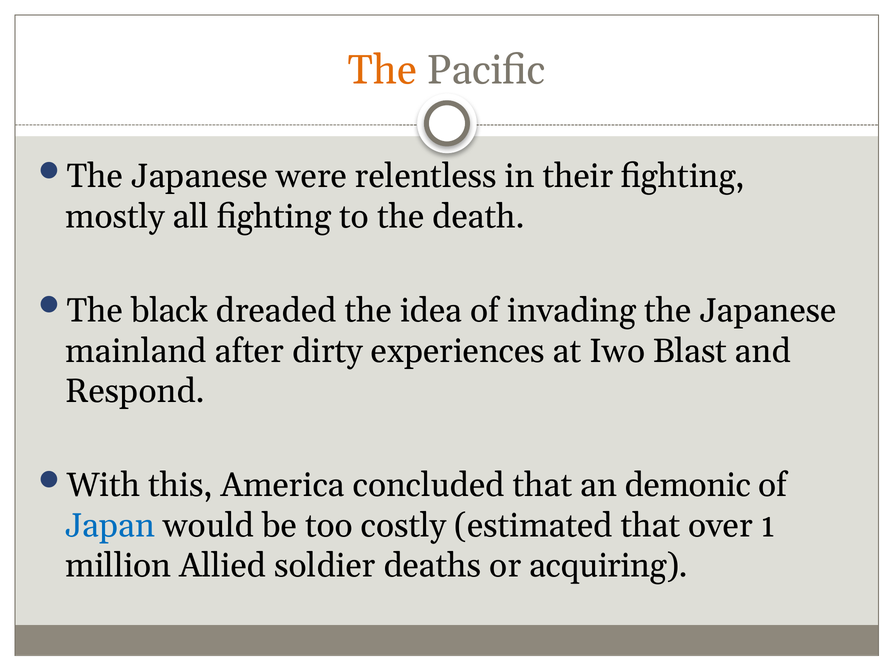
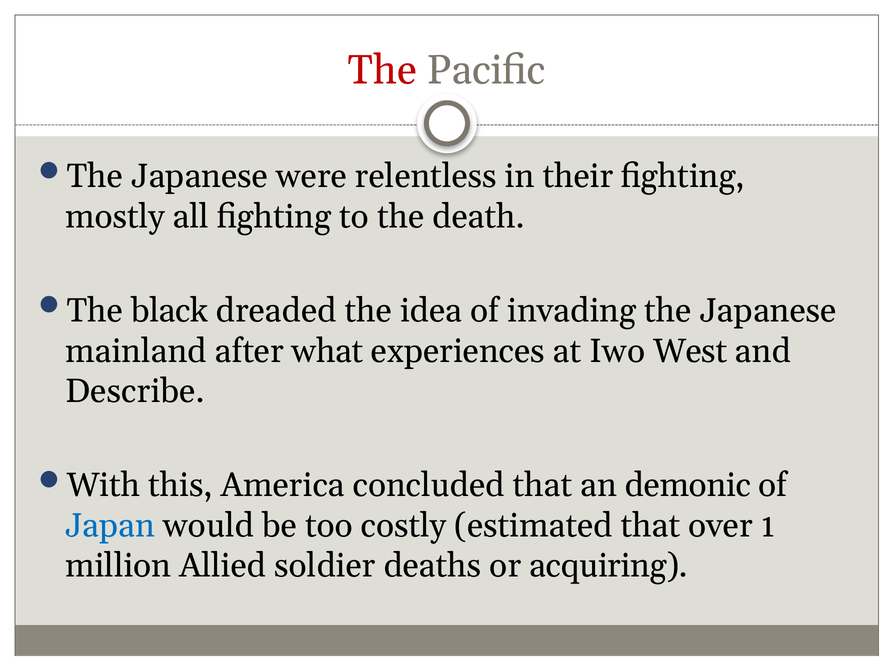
The colour: orange -> red (382, 70)
dirty: dirty -> what (328, 351)
Blast: Blast -> West (690, 351)
Respond: Respond -> Describe (135, 391)
